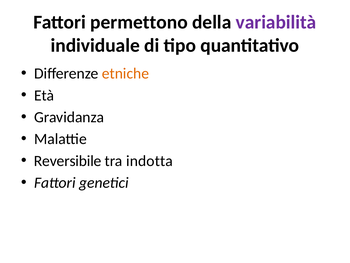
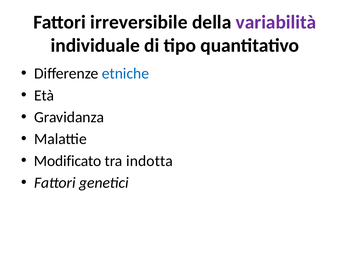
permettono: permettono -> irreversibile (139, 22)
etniche colour: orange -> blue (125, 73)
Reversibile: Reversibile -> Modificato (68, 161)
